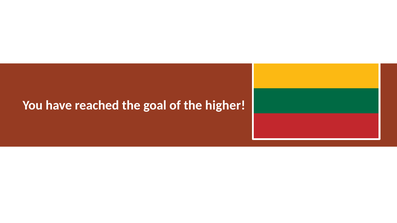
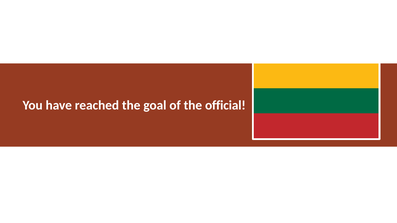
higher: higher -> official (225, 105)
